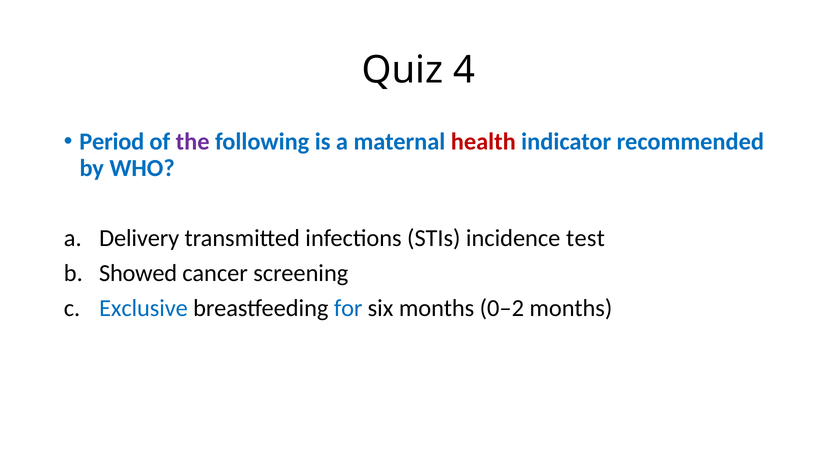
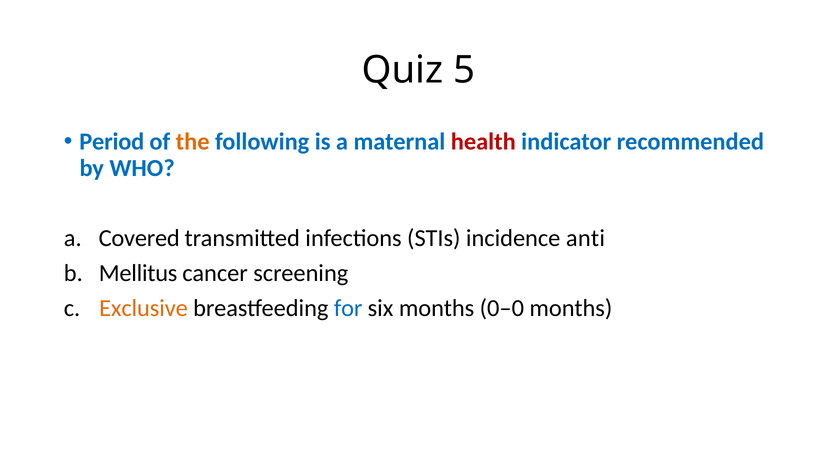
4: 4 -> 5 (464, 70)
the colour: purple -> orange (193, 142)
Delivery: Delivery -> Covered (139, 238)
test: test -> anti (585, 238)
Showed: Showed -> Mellitus (138, 273)
Exclusive colour: blue -> orange (143, 308)
0–2: 0–2 -> 0–0 (502, 308)
